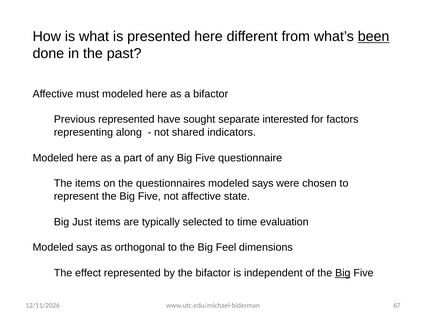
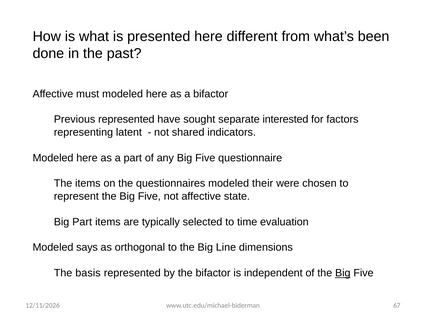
been underline: present -> none (374, 36)
along: along -> latent (129, 132)
questionnaires modeled says: says -> their (263, 183)
Big Just: Just -> Part (82, 222)
Feel: Feel -> Line (226, 247)
effect: effect -> basis (88, 273)
